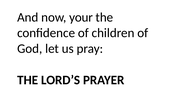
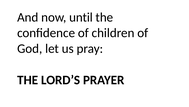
your: your -> until (81, 17)
